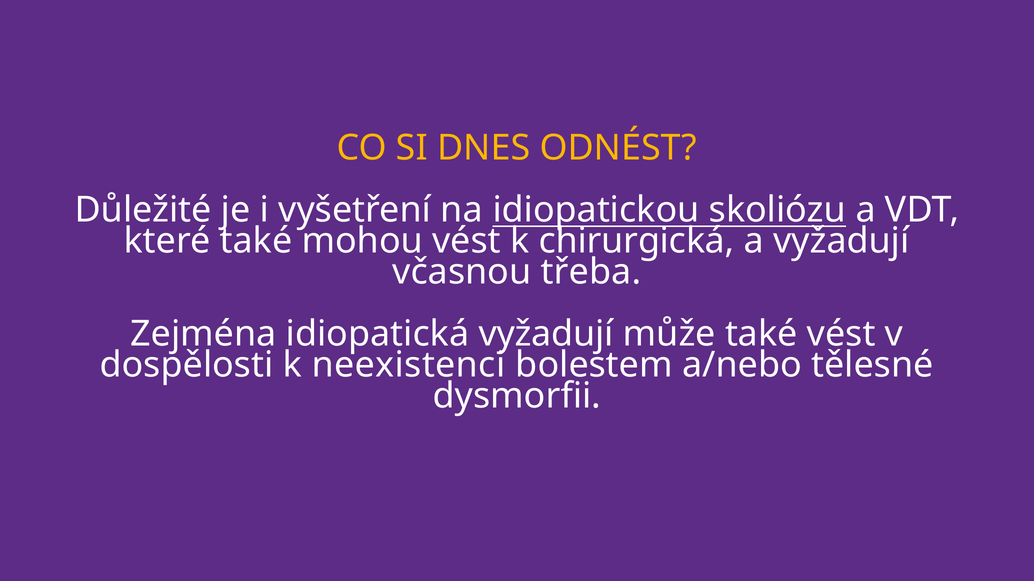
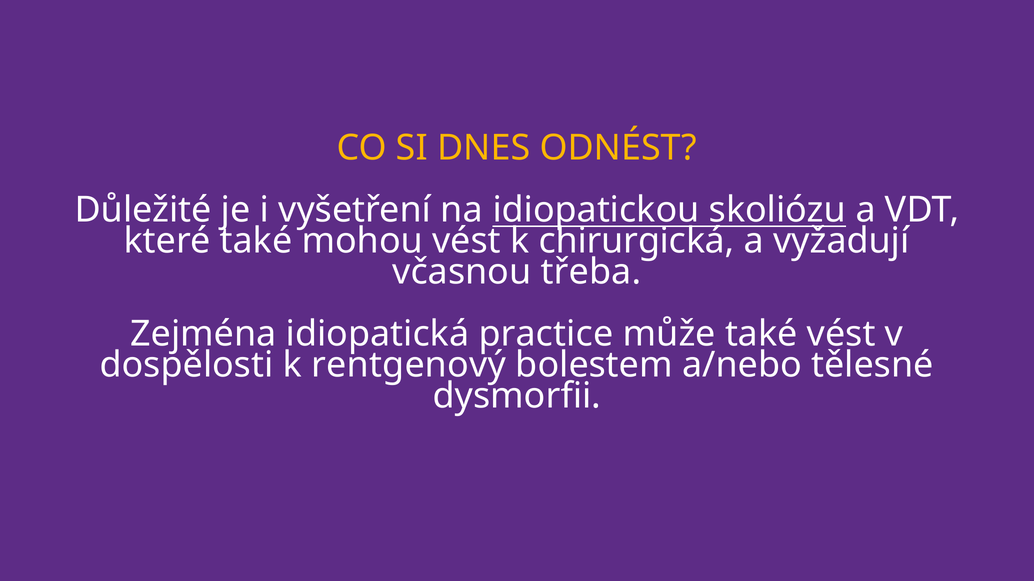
idiopatická vyžadují: vyžadují -> practice (546, 334)
neexistenci: neexistenci -> rentgenový (409, 365)
